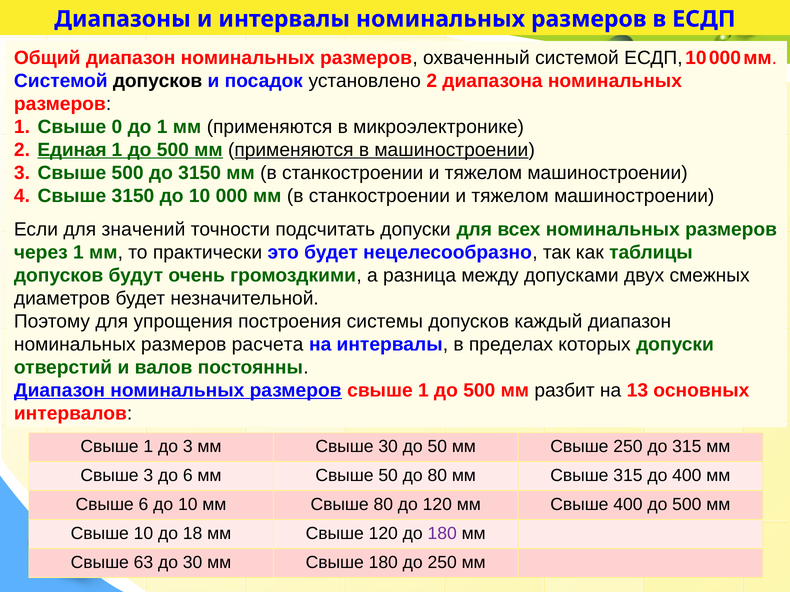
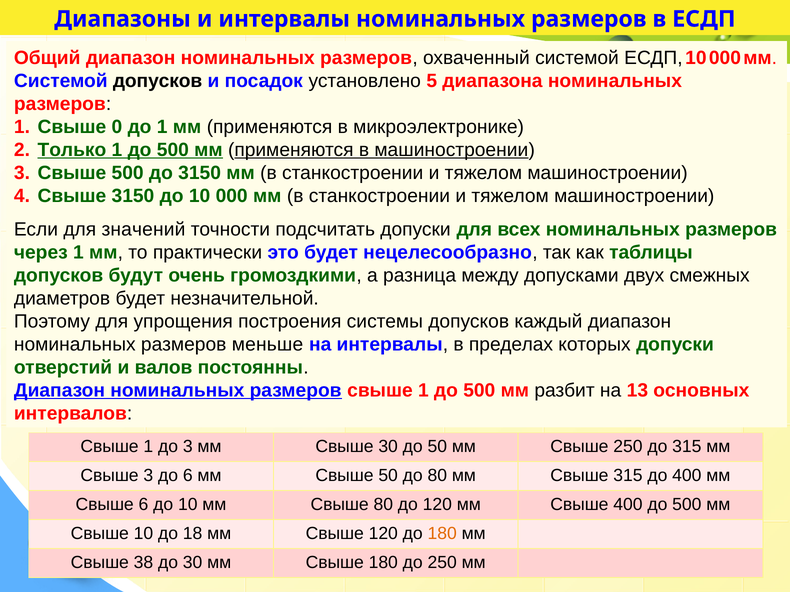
установлено 2: 2 -> 5 (432, 81)
Единая: Единая -> Только (72, 150)
расчета: расчета -> меньше (268, 345)
180 colour: purple -> orange (442, 534)
63: 63 -> 38 (143, 563)
